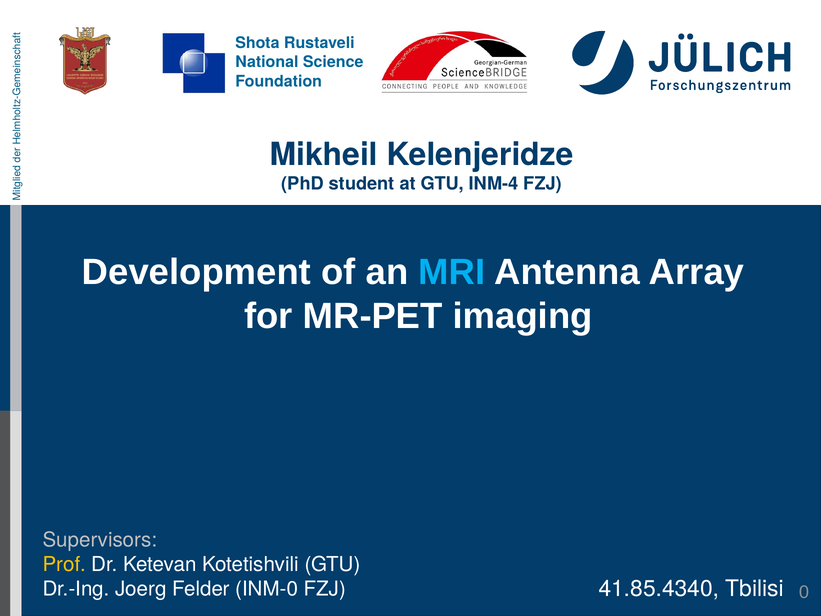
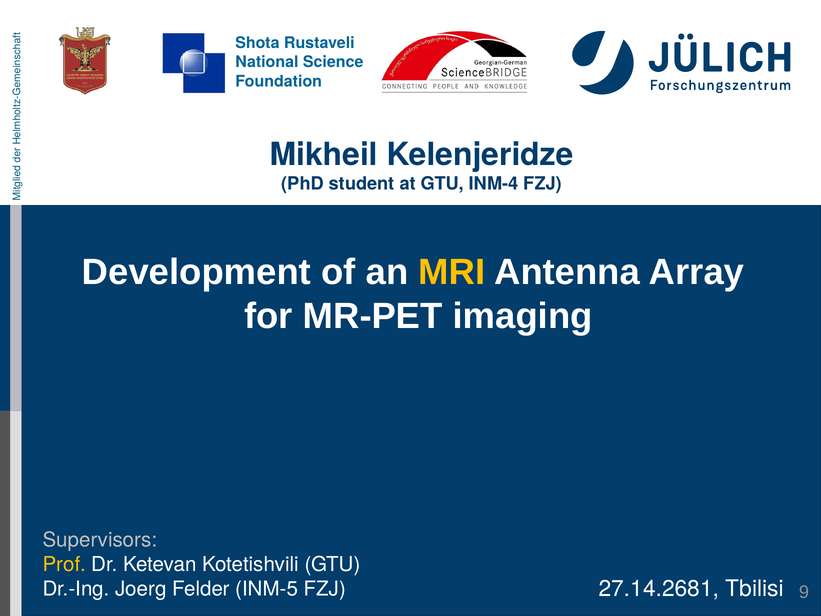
MRI colour: light blue -> yellow (452, 272)
41.85.4340: 41.85.4340 -> 27.14.2681 (659, 588)
INM-0: INM-0 -> INM-5 (267, 589)
0: 0 -> 9 (804, 592)
